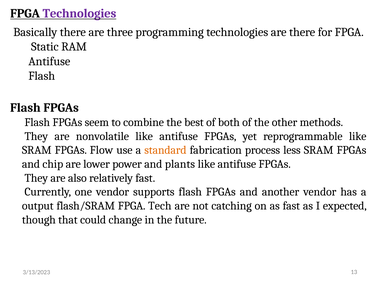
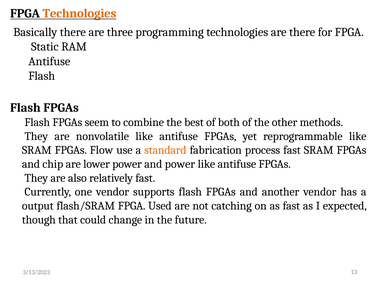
Technologies colour: purple -> orange (79, 14)
process less: less -> fast (292, 150)
and plants: plants -> power (180, 164)
Tech: Tech -> Used (160, 206)
